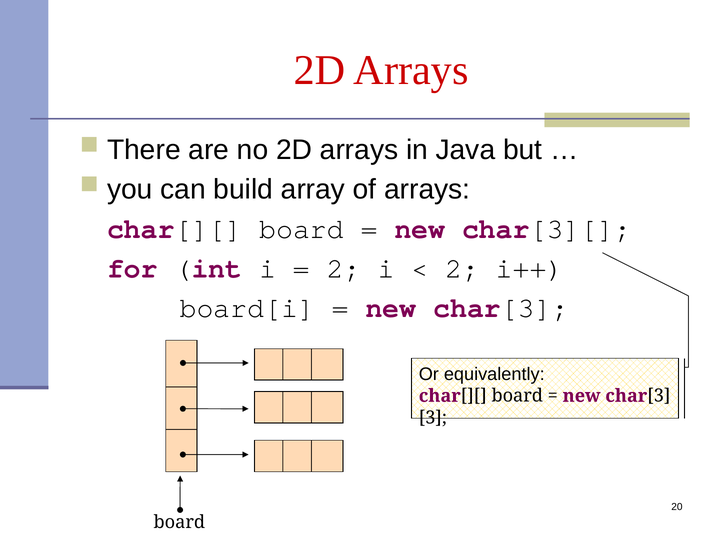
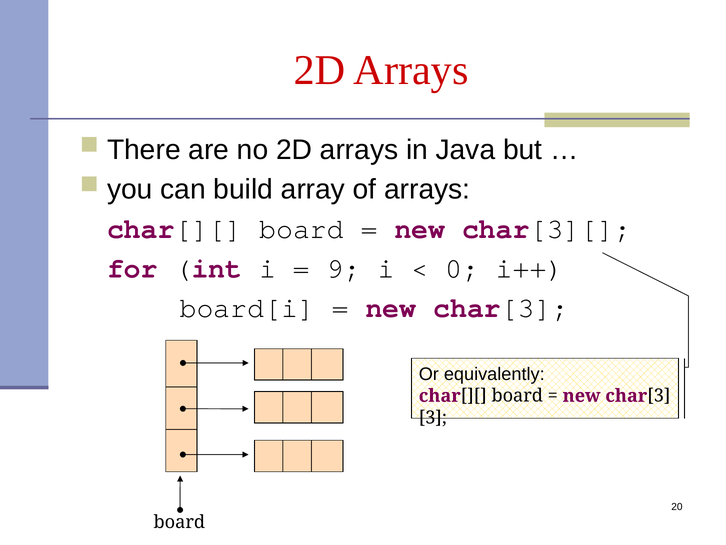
2: 2 -> 9 (344, 268)
2: 2 -> 0 (462, 268)
